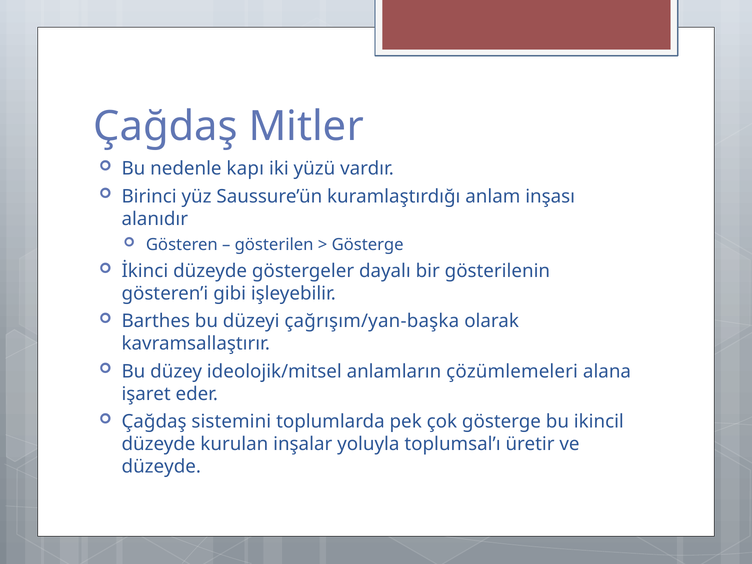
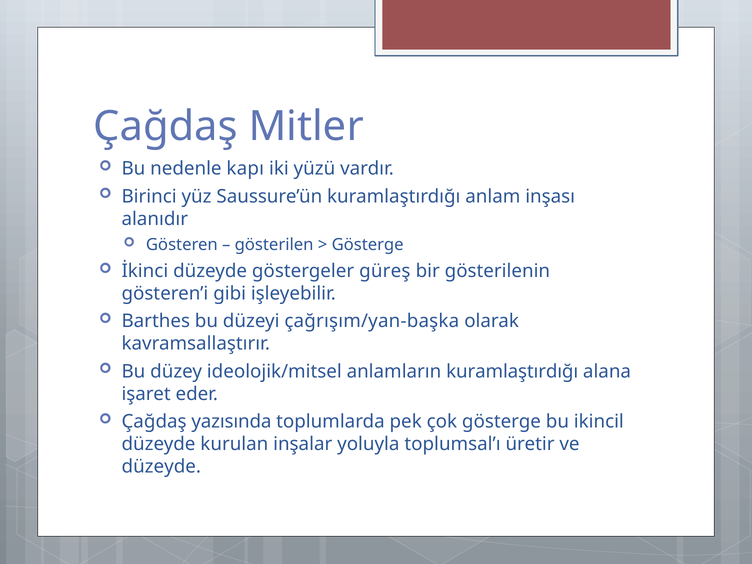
dayalı: dayalı -> güreş (385, 271)
anlamların çözümlemeleri: çözümlemeleri -> kuramlaştırdığı (512, 371)
sistemini: sistemini -> yazısında (231, 421)
